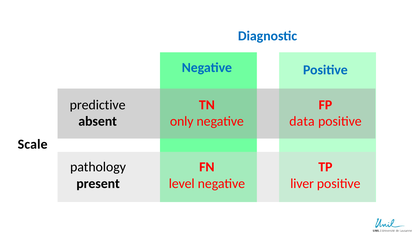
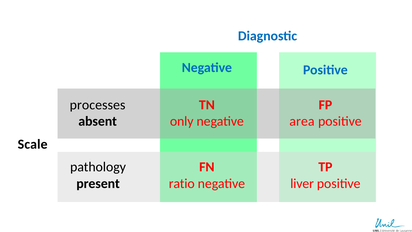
predictive: predictive -> processes (98, 105)
data: data -> area (302, 121)
level: level -> ratio (182, 183)
